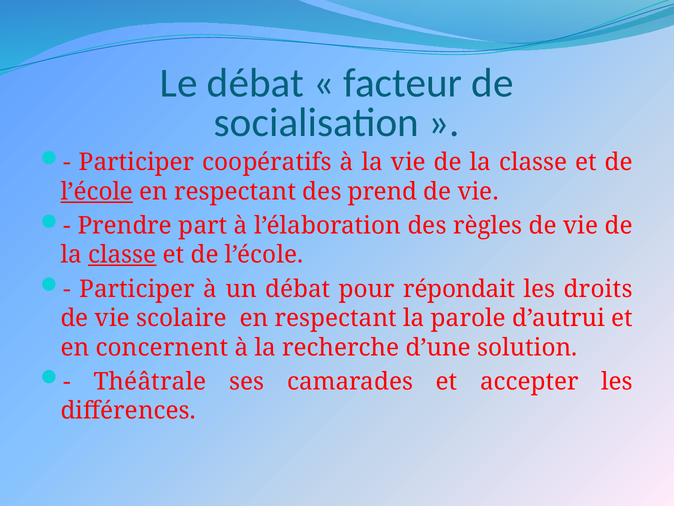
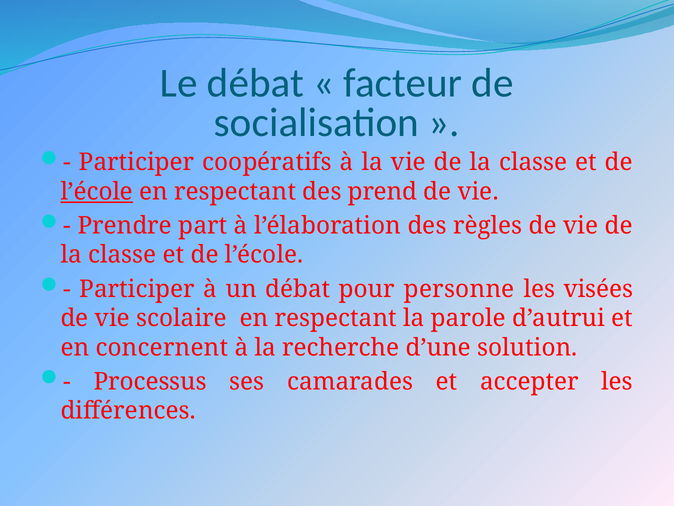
classe underline: present -> none (122, 255)
répondait: répondait -> personne (459, 289)
droits: droits -> visées (598, 289)
Théâtrale: Théâtrale -> Processus (150, 381)
